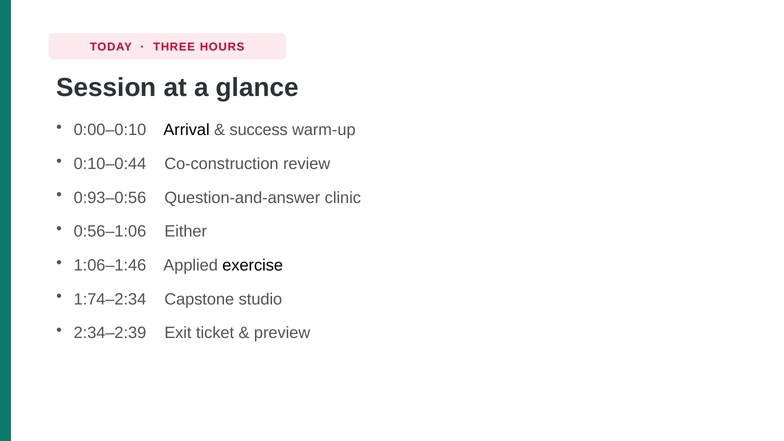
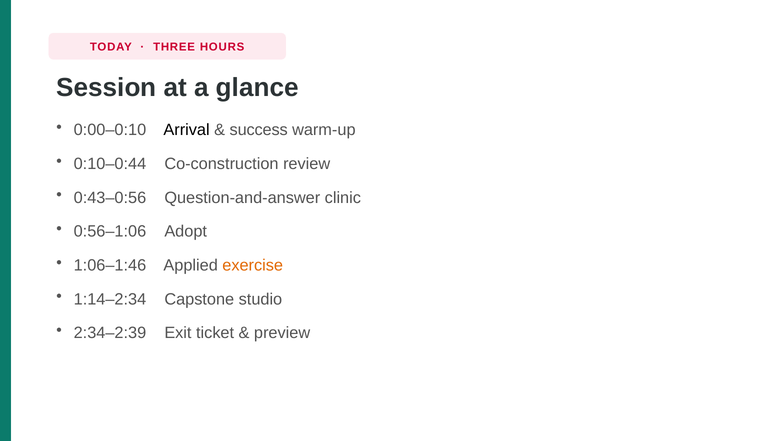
0:93–0:56: 0:93–0:56 -> 0:43–0:56 (110, 198)
Either: Either -> Adopt (186, 232)
exercise colour: black -> orange (253, 265)
1:74–2:34: 1:74–2:34 -> 1:14–2:34 (110, 299)
